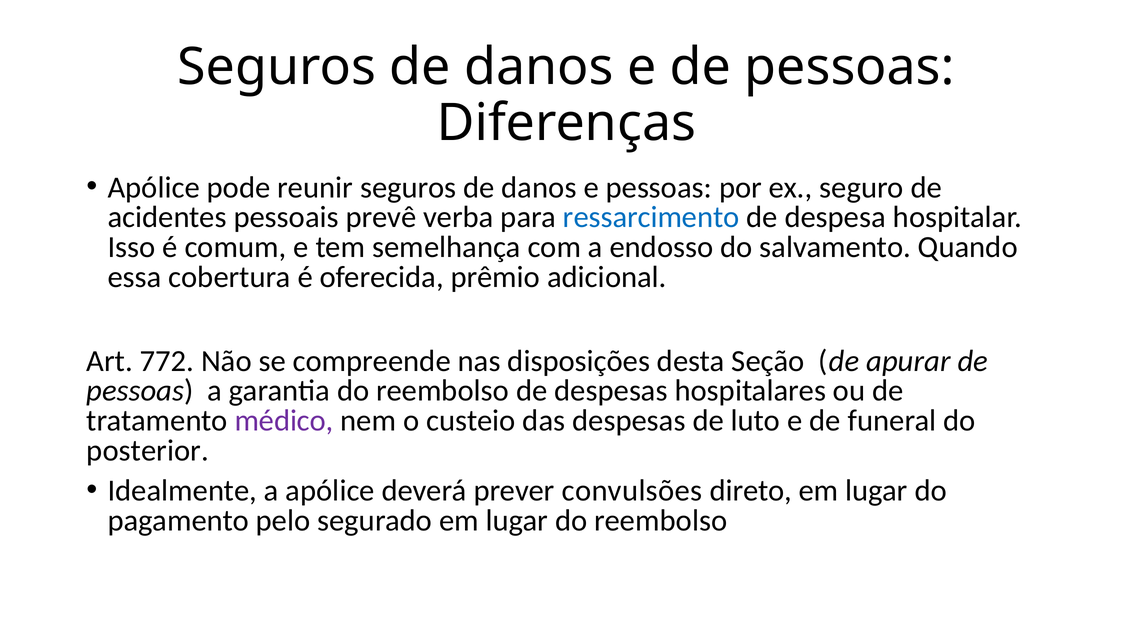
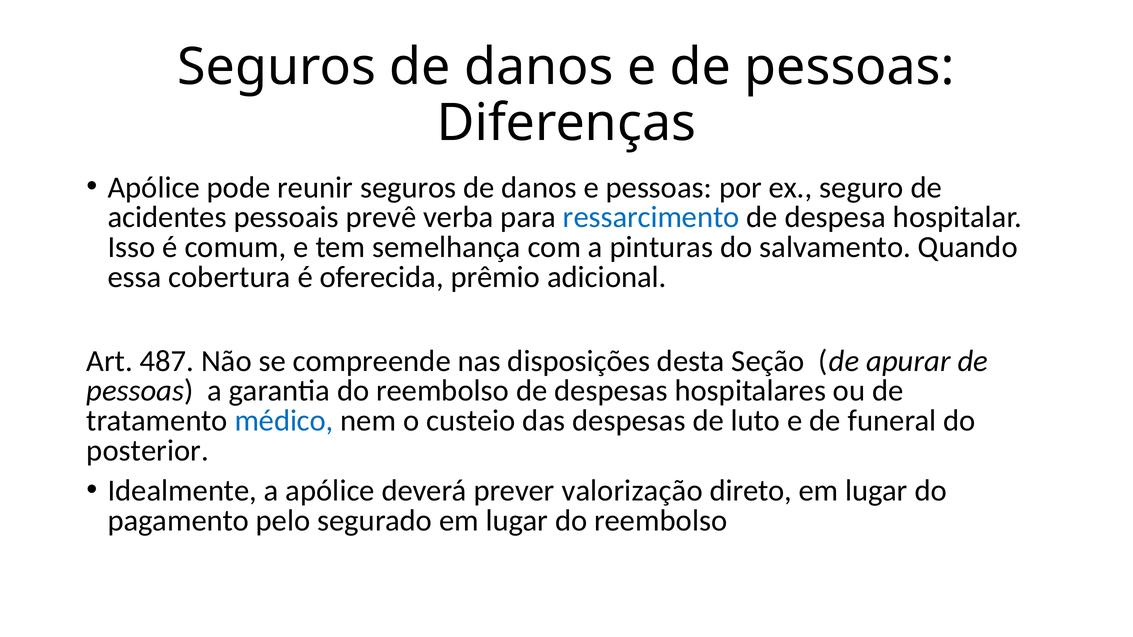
endosso: endosso -> pinturas (661, 247)
772: 772 -> 487 (167, 361)
médico colour: purple -> blue (284, 421)
convulsões: convulsões -> valorização (632, 491)
